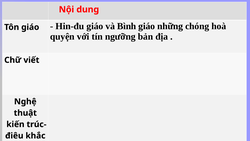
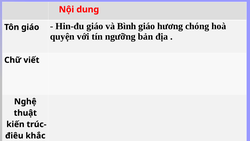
những: những -> hương (170, 26)
